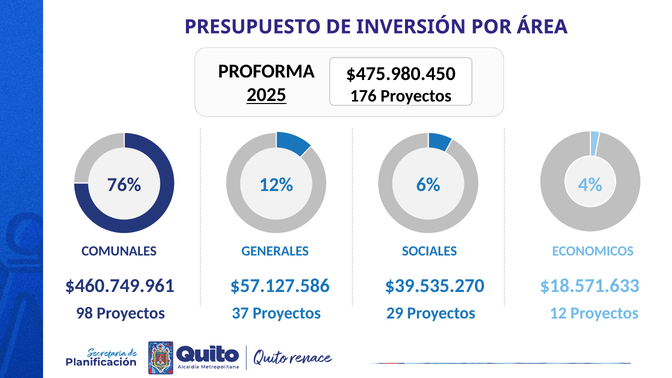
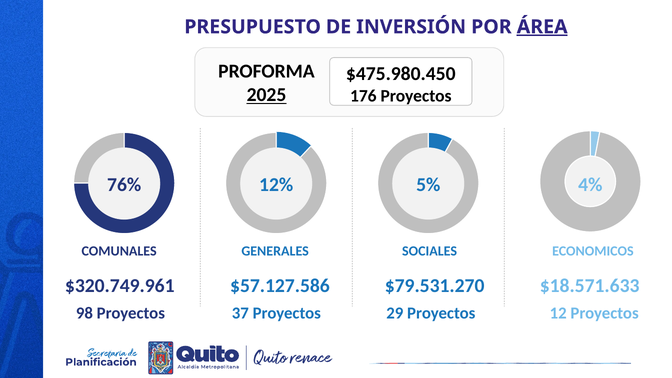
ÁREA underline: none -> present (542, 27)
6%: 6% -> 5% (428, 185)
$460.749.961: $460.749.961 -> $320.749.961 (120, 286)
$39.535.270: $39.535.270 -> $79.531.270 (435, 286)
